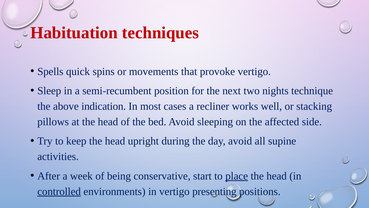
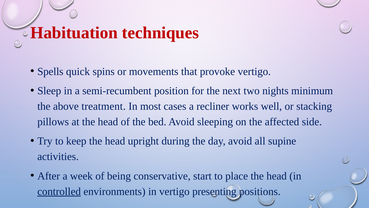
technique: technique -> minimum (312, 91)
indication: indication -> treatment (104, 106)
place underline: present -> none (237, 176)
